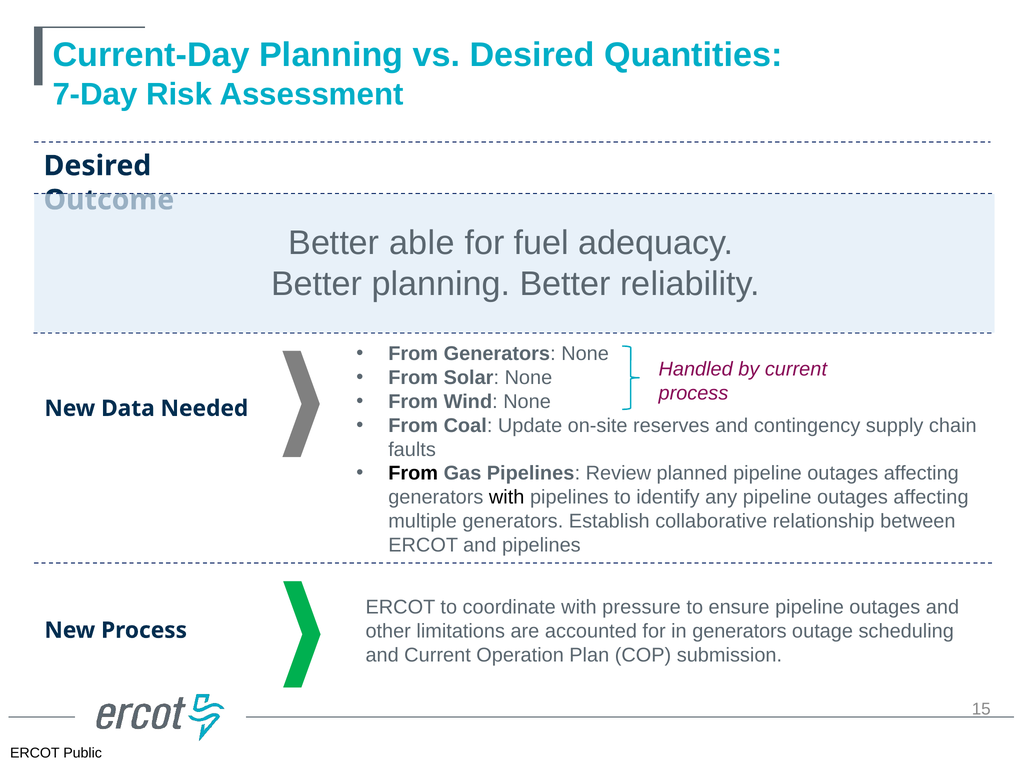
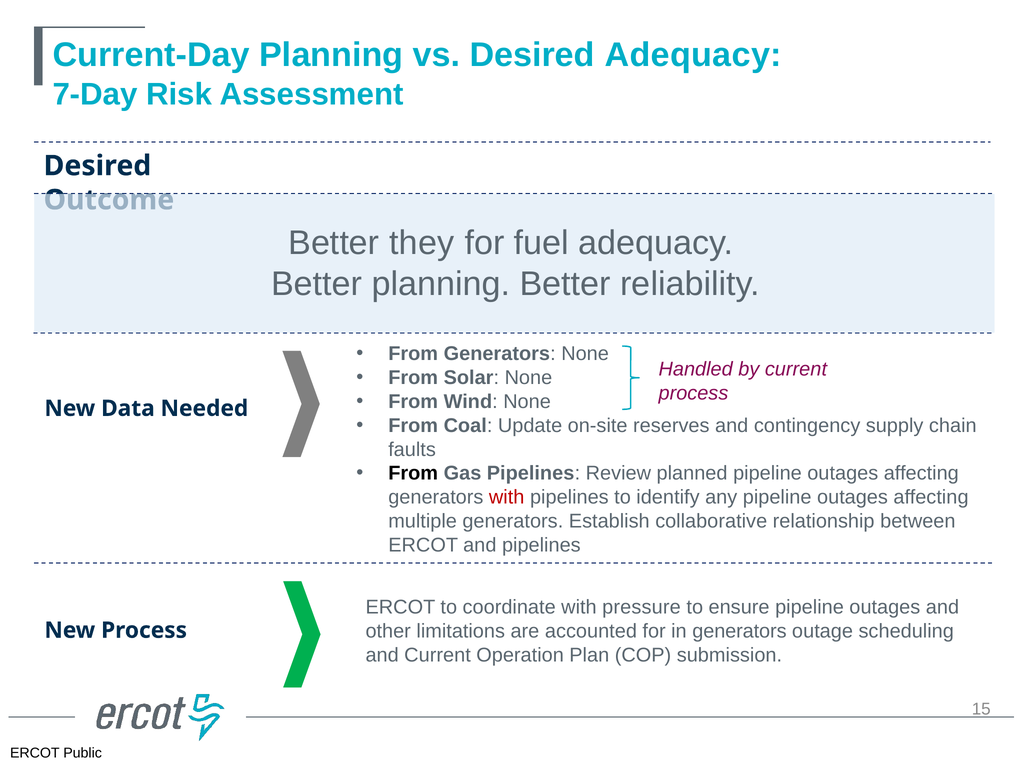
Desired Quantities: Quantities -> Adequacy (693, 55)
able: able -> they (422, 243)
with colour: black -> red (507, 497)
